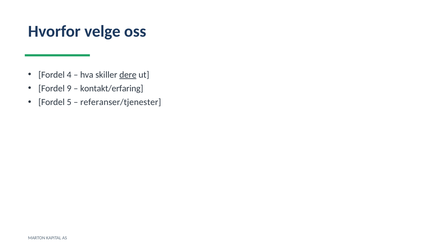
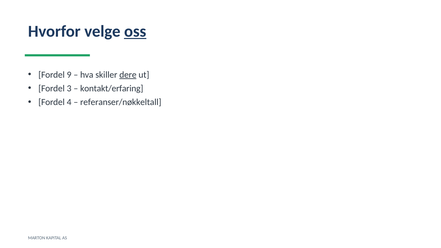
oss underline: none -> present (135, 31)
4: 4 -> 9 (69, 75)
9: 9 -> 3 (69, 88)
5: 5 -> 4 (69, 102)
referanser/tjenester: referanser/tjenester -> referanser/nøkkeltall (121, 102)
